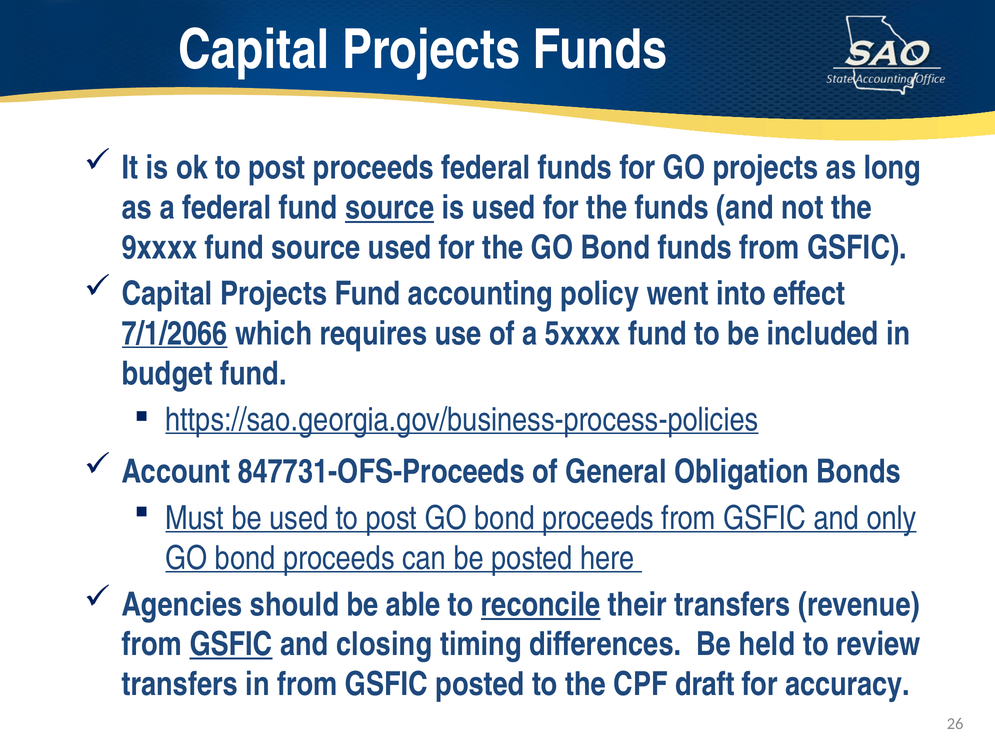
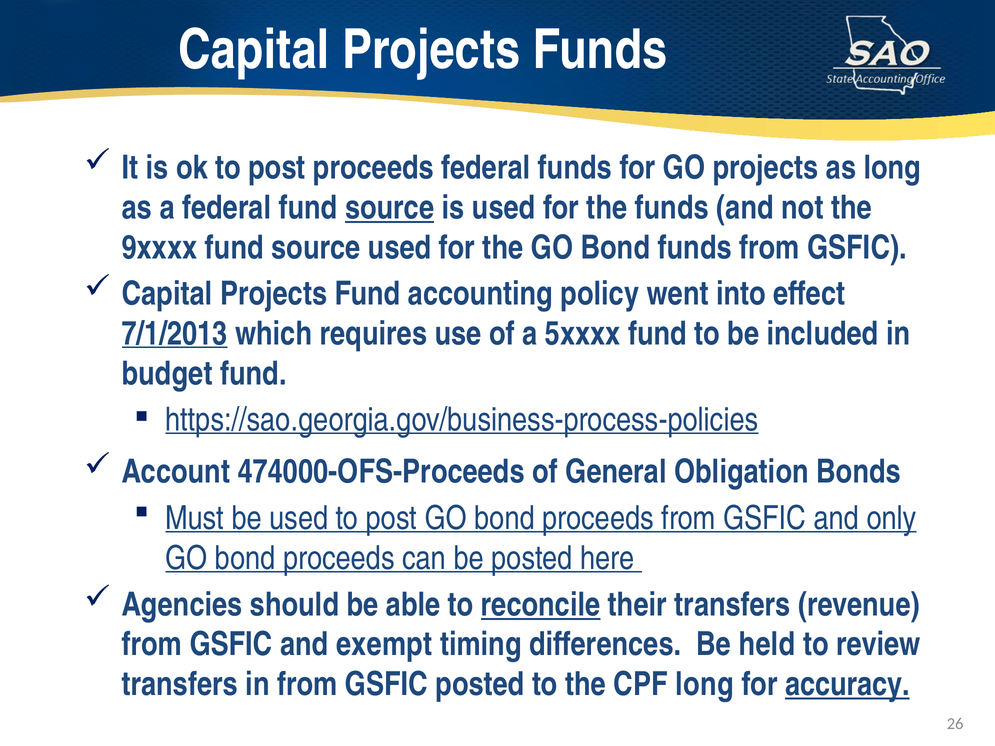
7/1/2066: 7/1/2066 -> 7/1/2013 (175, 334)
847731-OFS-Proceeds: 847731-OFS-Proceeds -> 474000-OFS-Proceeds (381, 472)
GSFIC underline: present -> none (231, 645)
closing: closing -> exempt (384, 645)
CPF draft: draft -> long (705, 684)
accuracy underline: none -> present (847, 684)
